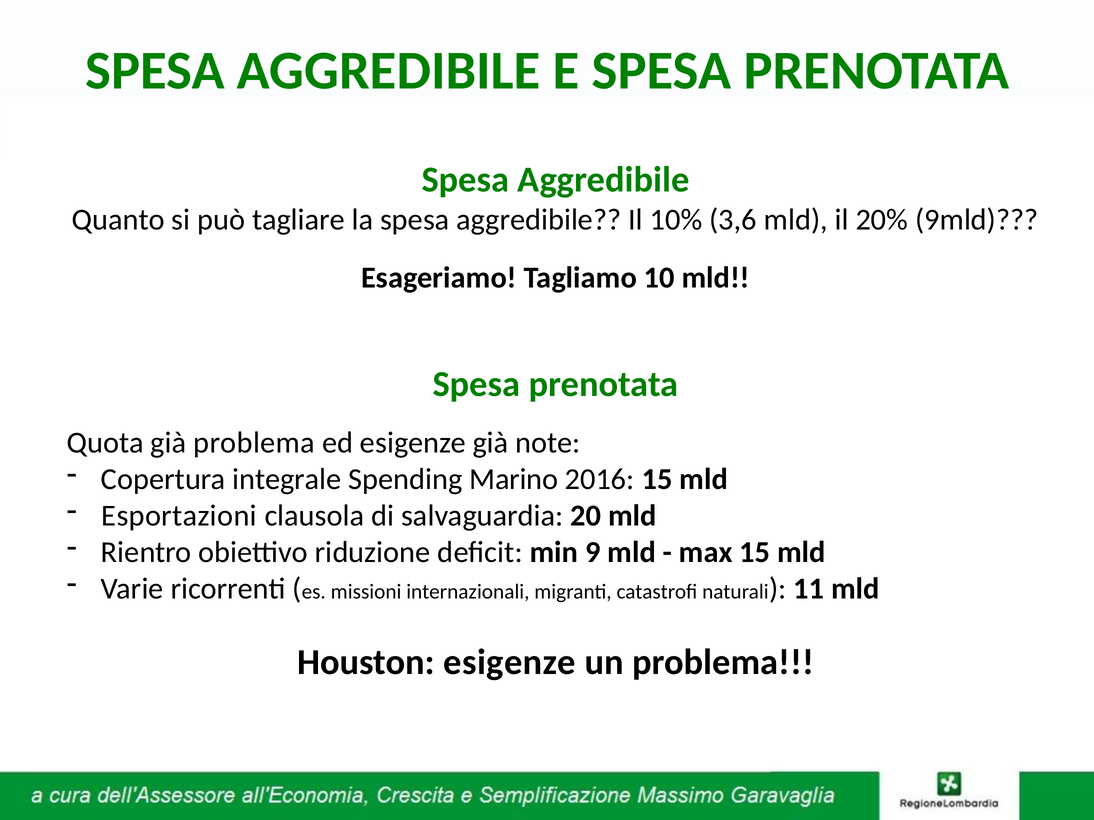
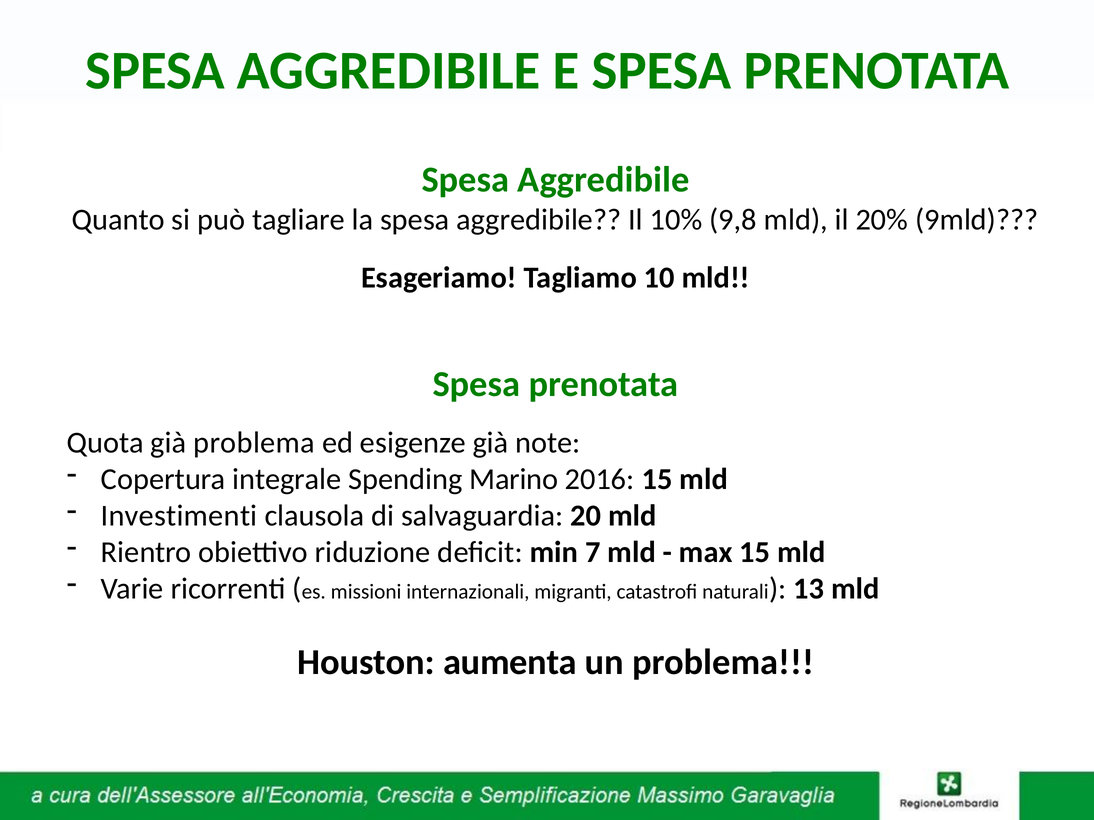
3,6: 3,6 -> 9,8 (733, 220)
Esportazioni: Esportazioni -> Investimenti (179, 516)
9: 9 -> 7 (593, 553)
11: 11 -> 13 (809, 589)
Houston esigenze: esigenze -> aumenta (510, 662)
